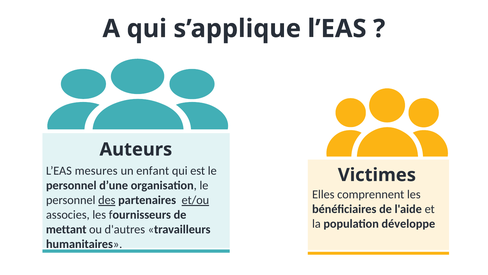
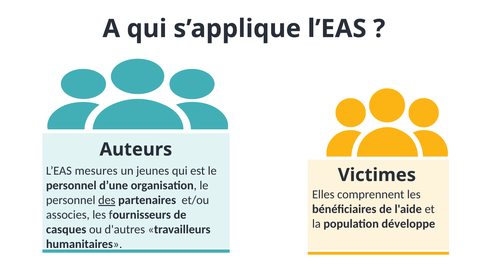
enfant: enfant -> jeunes (153, 171)
et/ou underline: present -> none (195, 200)
mettant: mettant -> casques (66, 229)
